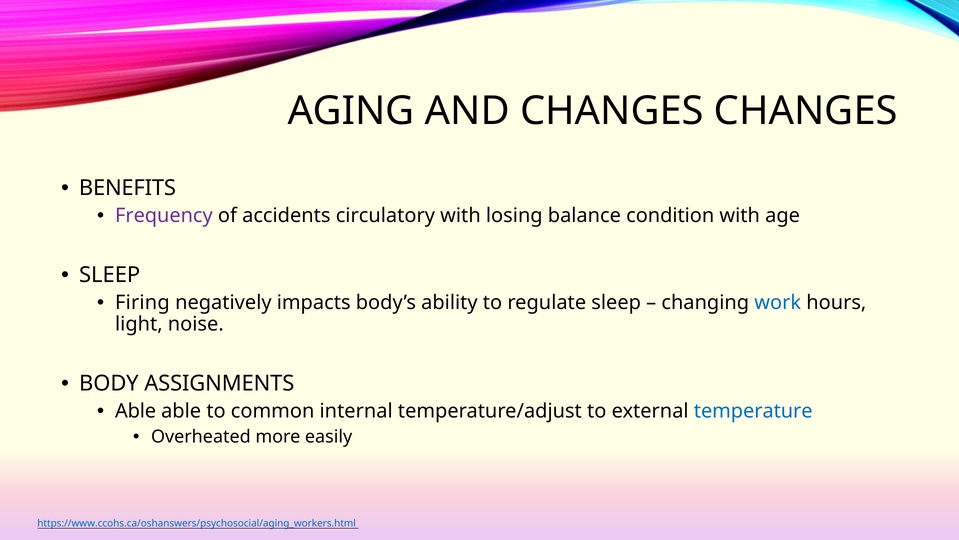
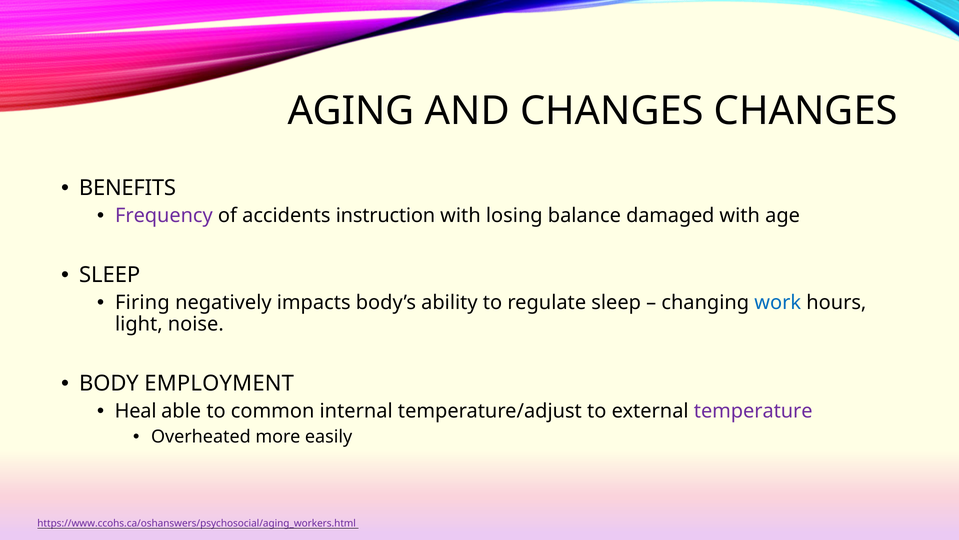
circulatory: circulatory -> instruction (385, 216)
condition: condition -> damaged (670, 216)
ASSIGNMENTS: ASSIGNMENTS -> EMPLOYMENT (219, 383)
Able: Able -> Heal (136, 411)
temperature colour: blue -> purple (753, 411)
https://www.ccohs.ca/oshanswers/psychosocial/aging_workers.html colour: blue -> purple (197, 523)
